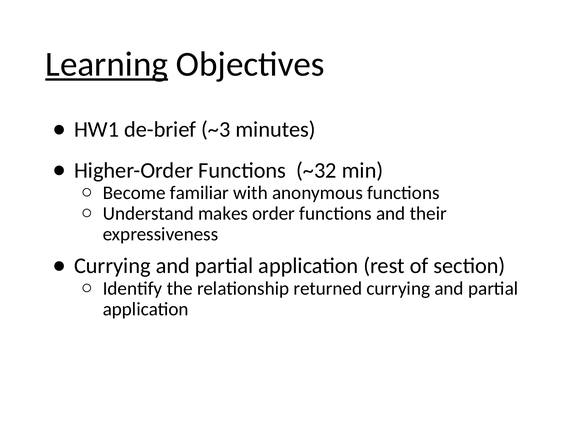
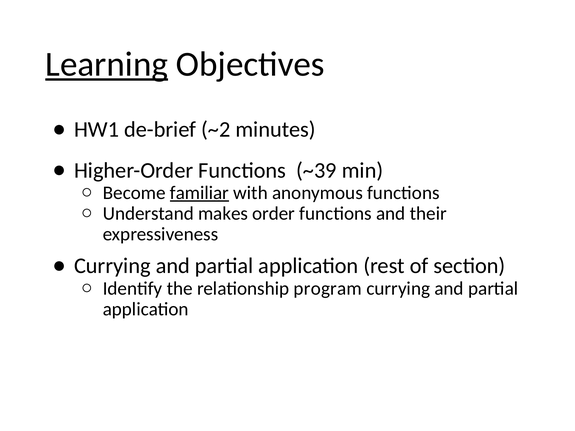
~3: ~3 -> ~2 (216, 130)
~32: ~32 -> ~39 (316, 170)
familiar underline: none -> present (199, 193)
returned: returned -> program (328, 289)
